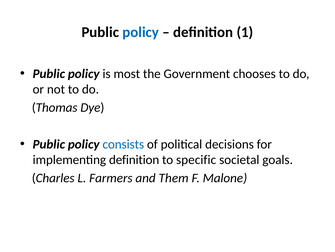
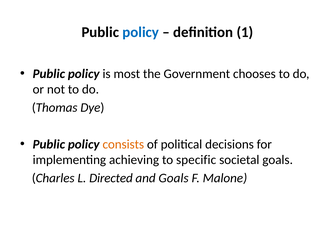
consists colour: blue -> orange (123, 144)
implementing definition: definition -> achieving (134, 159)
Farmers: Farmers -> Directed (111, 178)
and Them: Them -> Goals (174, 178)
